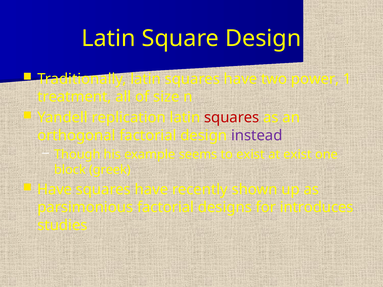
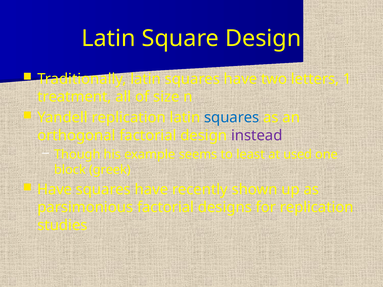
power: power -> letters (315, 79)
squares colour: red -> blue (232, 118)
to exist: exist -> least (251, 155)
at exist: exist -> used (298, 155)
for introduces: introduces -> replication (317, 207)
